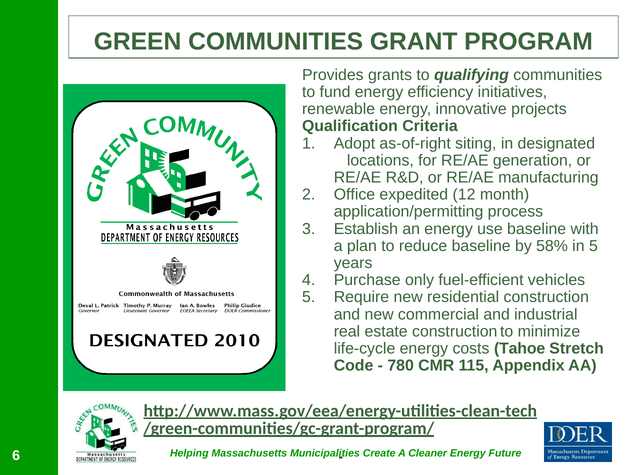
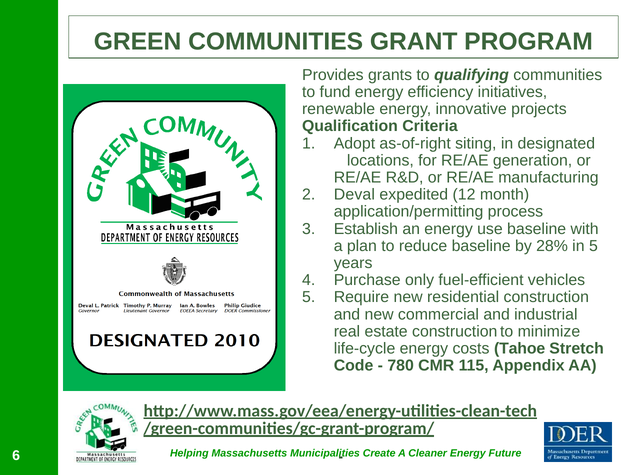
Office: Office -> Deval (354, 195)
58%: 58% -> 28% (552, 246)
